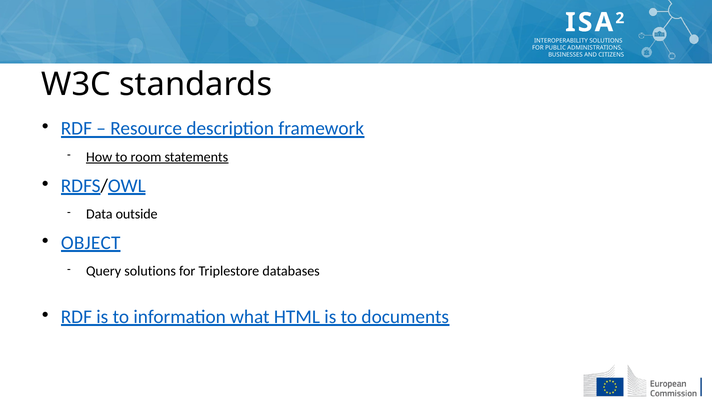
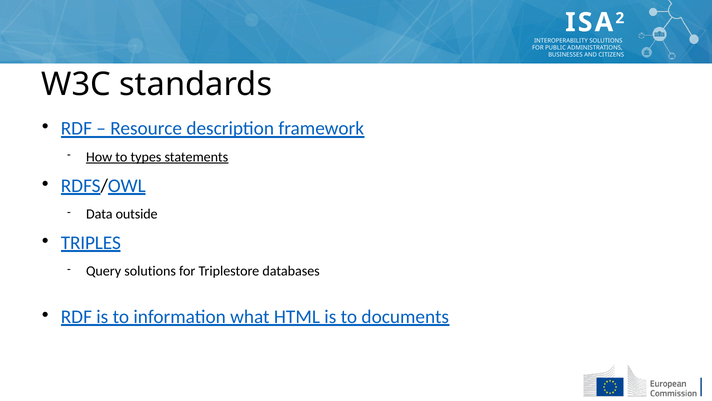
room: room -> types (146, 157)
OBJECT: OBJECT -> TRIPLES (91, 242)
